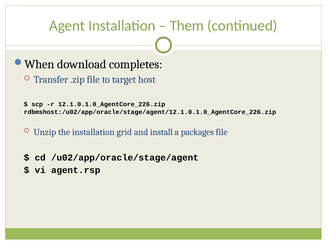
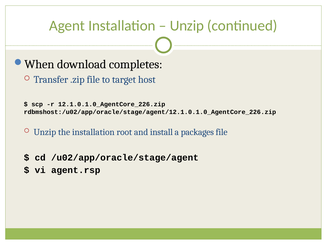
Them: Them -> Unzip (187, 26)
grid: grid -> root (124, 132)
